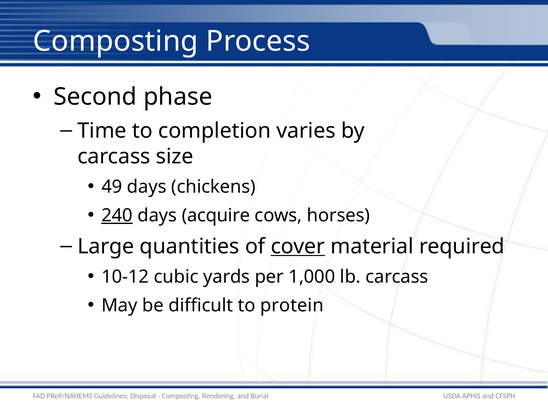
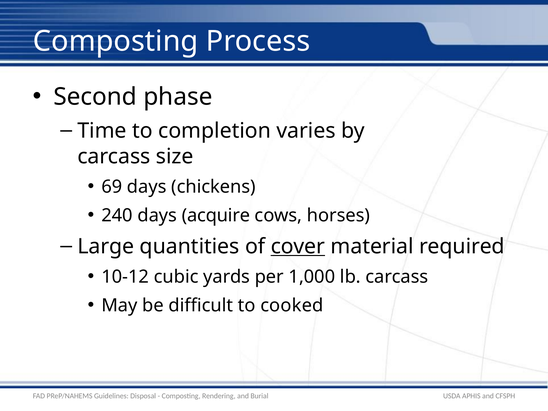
49: 49 -> 69 (112, 187)
240 underline: present -> none (117, 216)
protein: protein -> cooked (292, 306)
